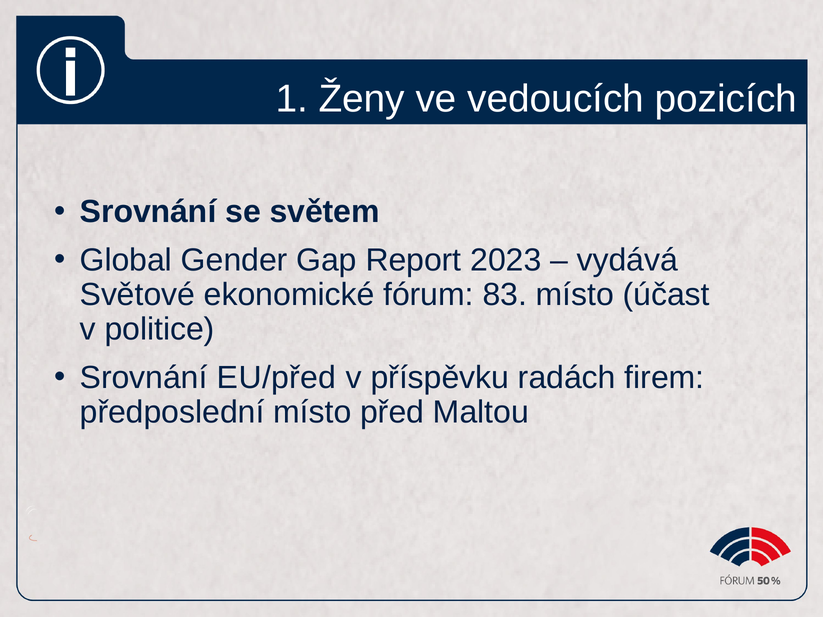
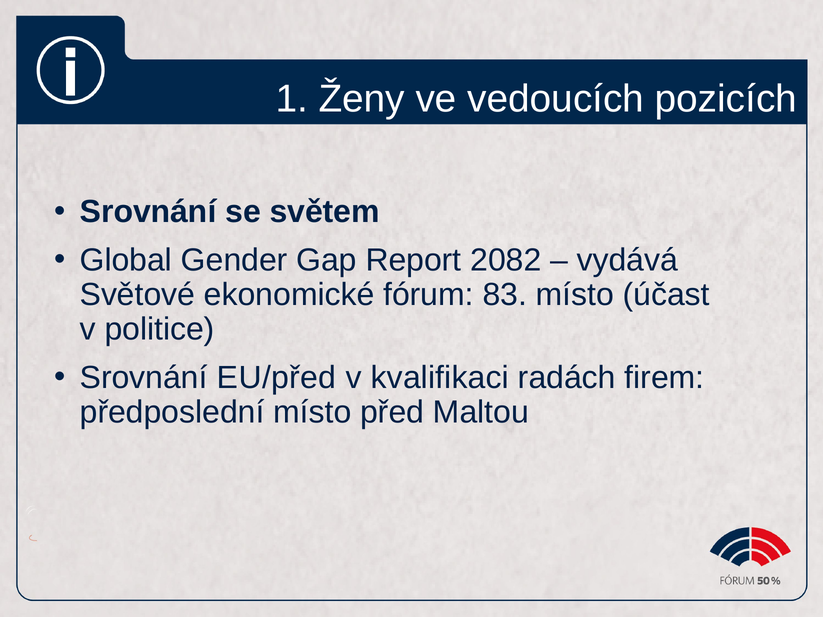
2023: 2023 -> 2082 (506, 260)
příspěvku: příspěvku -> kvalifikaci (440, 378)
